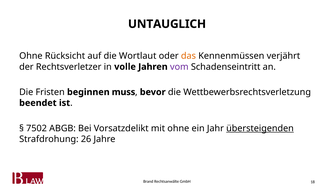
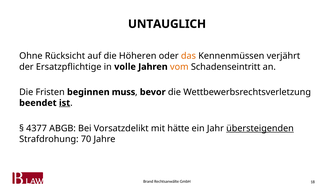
Wortlaut: Wortlaut -> Höheren (138, 56)
Rechtsverletzer: Rechtsverletzer -> Ersatzpflichtige (69, 67)
vom colour: purple -> orange (179, 67)
ist underline: none -> present (65, 103)
7502: 7502 -> 4377 (37, 128)
mit ohne: ohne -> hätte (178, 128)
26: 26 -> 70 (86, 139)
